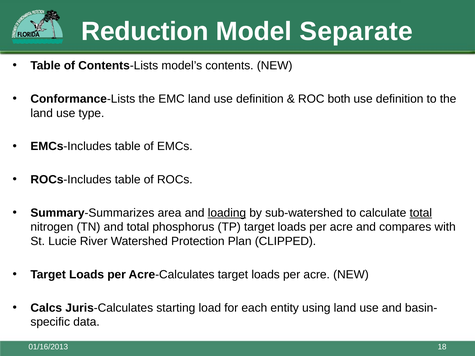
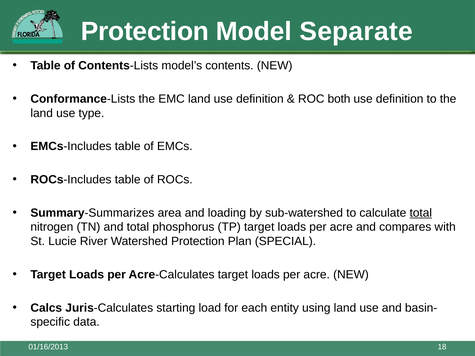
Reduction: Reduction -> Protection (145, 32)
loading underline: present -> none (227, 213)
CLIPPED: CLIPPED -> SPECIAL (285, 241)
